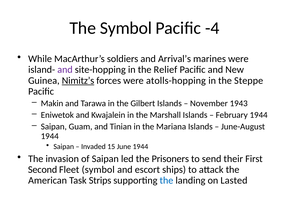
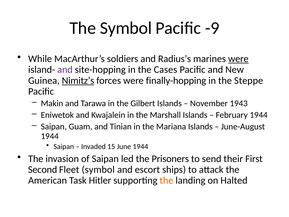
-4: -4 -> -9 (212, 28)
Arrival’s: Arrival’s -> Radius’s (175, 59)
were underline: none -> present (238, 59)
Relief: Relief -> Cases (165, 70)
atolls-hopping: atolls-hopping -> finally-hopping (176, 80)
Strips: Strips -> Hitler (100, 180)
the colour: blue -> orange (166, 180)
Lasted: Lasted -> Halted (234, 180)
